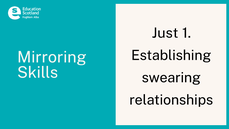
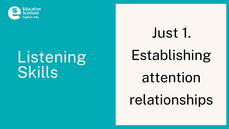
Mirroring: Mirroring -> Listening (52, 57)
swearing: swearing -> attention (171, 78)
